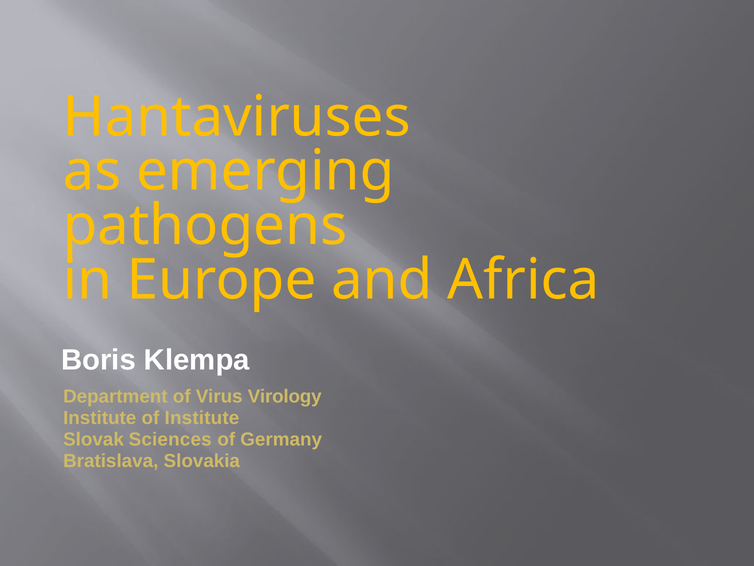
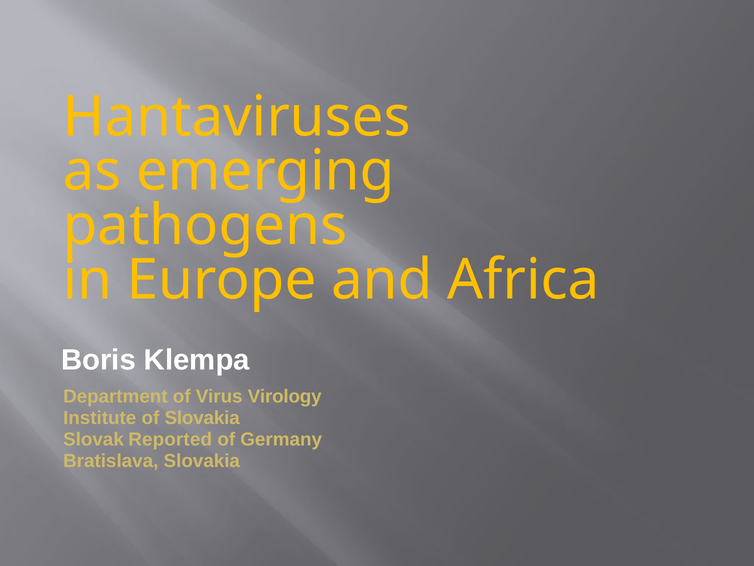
of Institute: Institute -> Slovakia (202, 418)
Sciences: Sciences -> Reported (170, 439)
